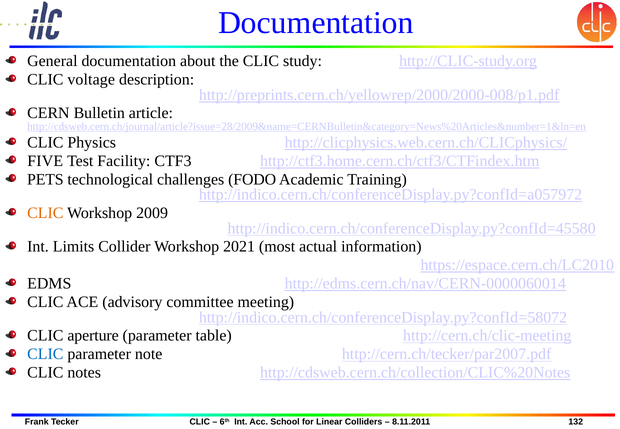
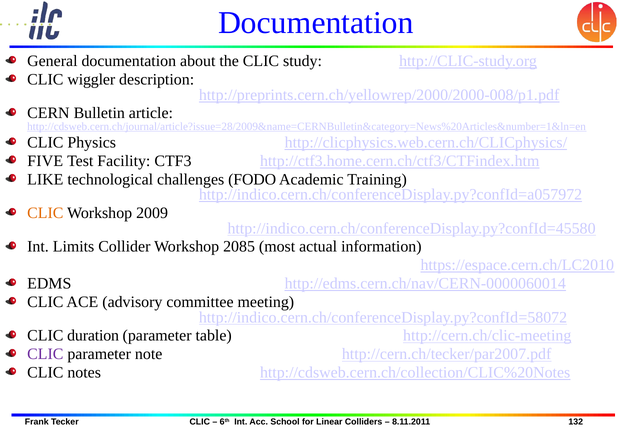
voltage: voltage -> wiggler (91, 80)
PETS: PETS -> LIKE (45, 179)
2021: 2021 -> 2085 (239, 247)
aperture: aperture -> duration (93, 336)
CLIC colour: blue -> purple (45, 354)
